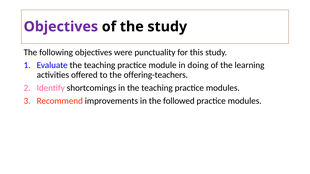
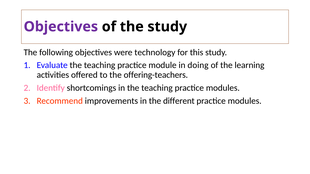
punctuality: punctuality -> technology (155, 52)
followed: followed -> different (179, 101)
